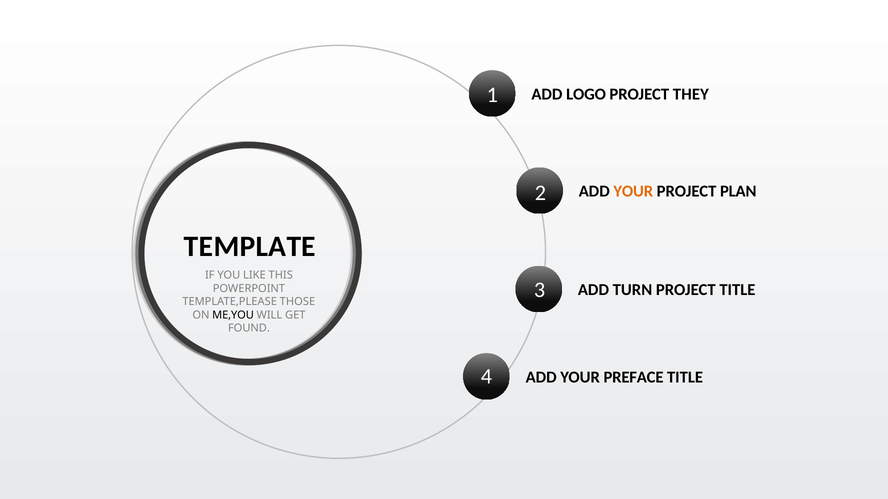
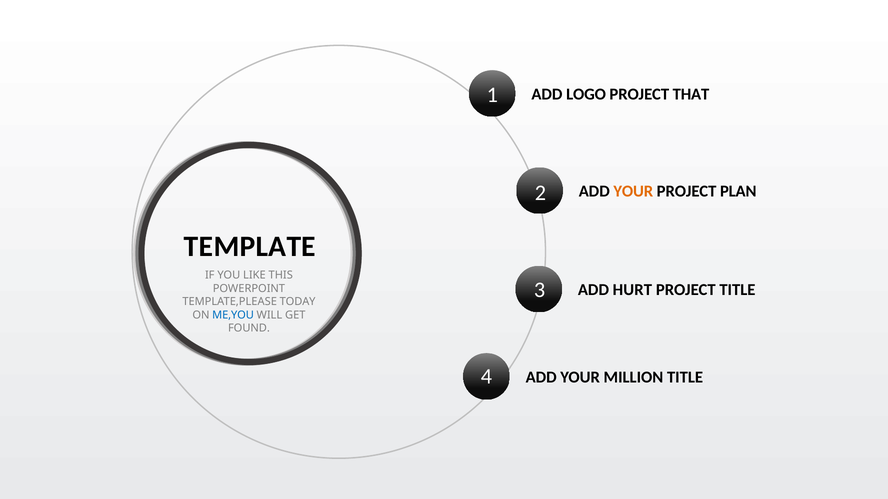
THEY: THEY -> THAT (691, 94)
TURN: TURN -> HURT (632, 290)
THOSE: THOSE -> TODAY (298, 302)
ME,YOU colour: black -> blue (233, 315)
PREFACE: PREFACE -> MILLION (633, 378)
